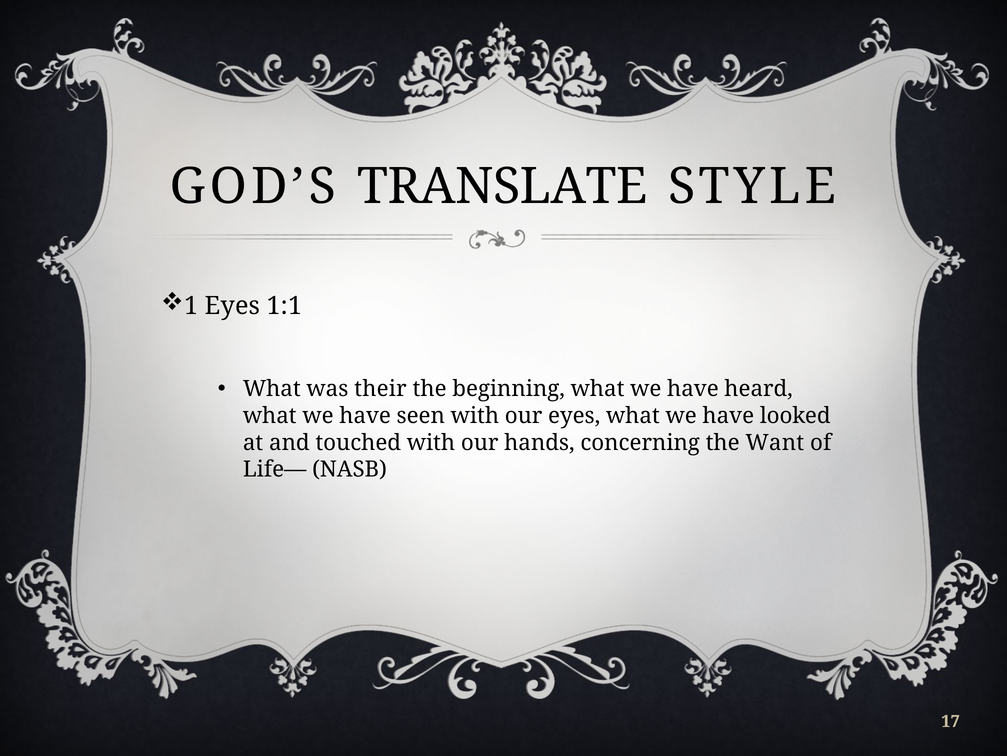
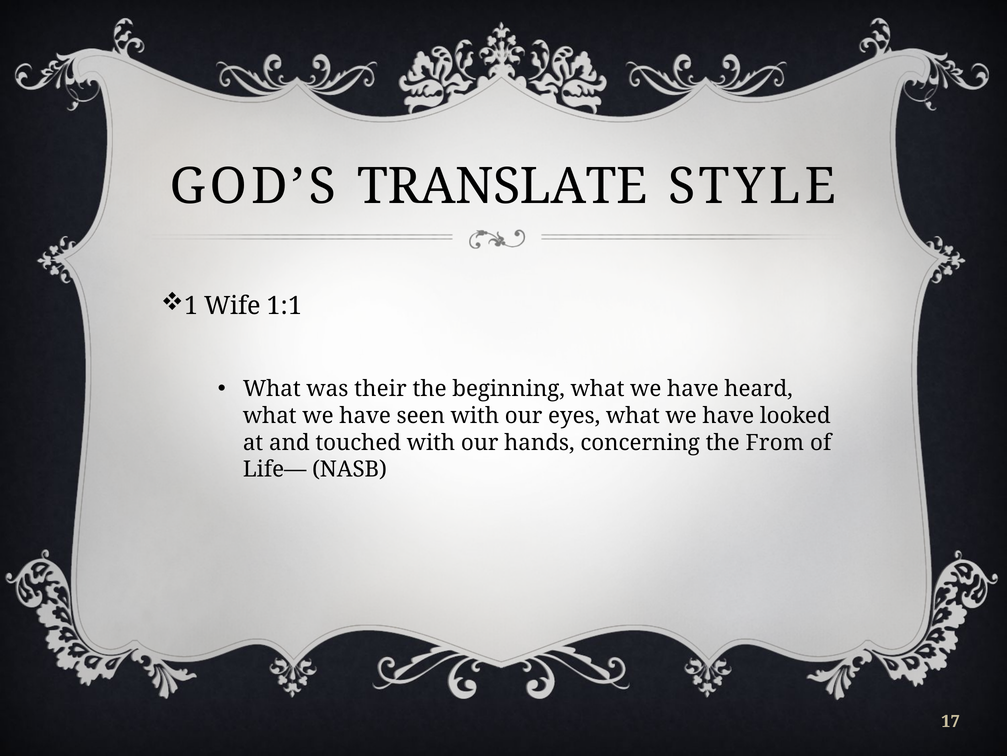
1 Eyes: Eyes -> Wife (233, 306)
Want: Want -> From (775, 442)
